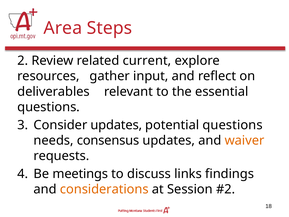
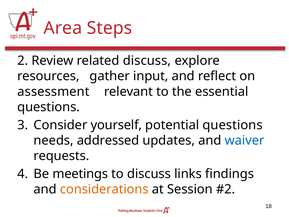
related current: current -> discuss (147, 61)
deliverables: deliverables -> assessment (53, 91)
Consider updates: updates -> yourself (116, 125)
consensus: consensus -> addressed (108, 140)
waiver colour: orange -> blue (245, 140)
